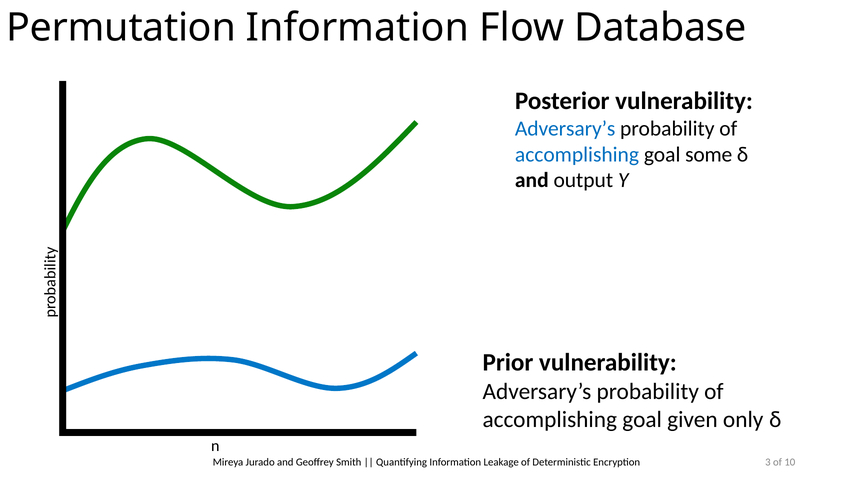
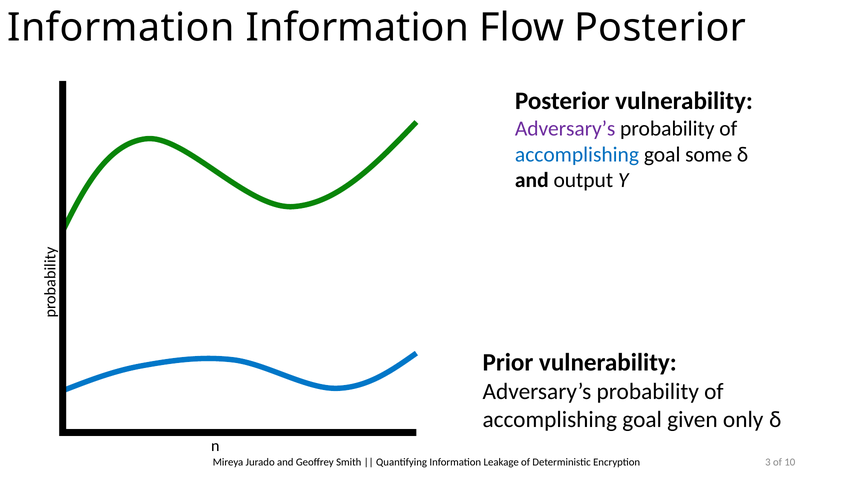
Permutation: Permutation -> Information (121, 28)
Flow Database: Database -> Posterior (660, 28)
Adversary’s colour: blue -> purple (565, 129)
